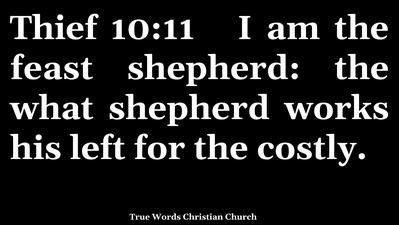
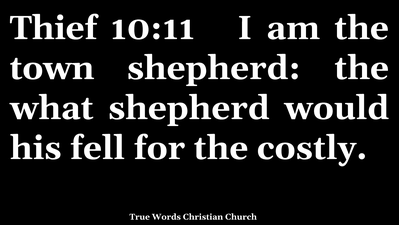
feast: feast -> town (52, 68)
works: works -> would (337, 108)
left: left -> fell (97, 148)
